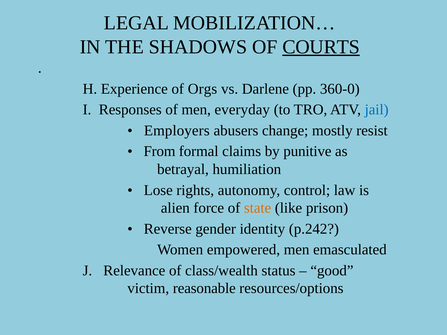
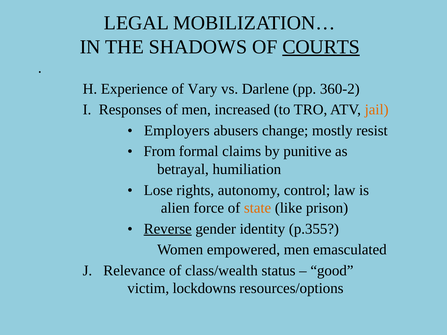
Orgs: Orgs -> Vary (203, 89)
360-0: 360-0 -> 360-2 (340, 89)
everyday: everyday -> increased (242, 110)
jail colour: blue -> orange (377, 110)
Reverse underline: none -> present (168, 229)
p.242: p.242 -> p.355 (314, 229)
reasonable: reasonable -> lockdowns (204, 289)
